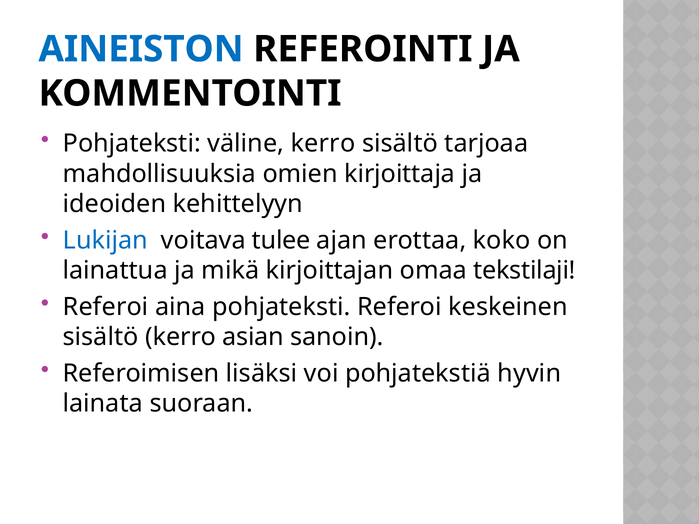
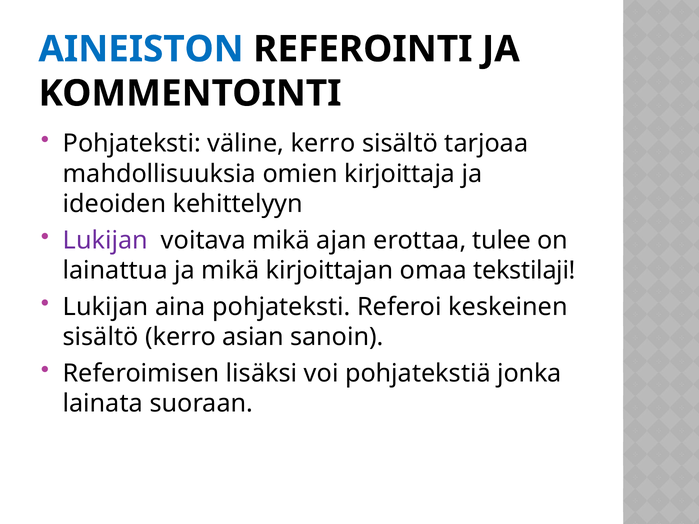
Lukijan colour: blue -> purple (105, 240)
voitava tulee: tulee -> mikä (281, 240)
koko: koko -> tulee (502, 240)
Referoi: Referoi -> Lukijan (106, 307)
hyvin: hyvin -> jonka (529, 373)
